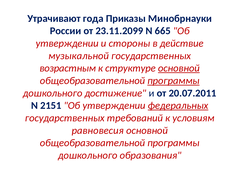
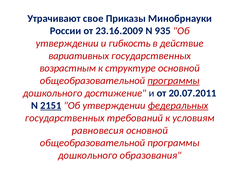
года: года -> свое (93, 18)
23.11.2099: 23.11.2099 -> 23.16.2009 (119, 31)
665: 665 -> 935 (163, 31)
стороны: стороны -> гибкость (130, 43)
музыкальной: музыкальной -> вариативных (79, 56)
основной underline: present -> none (179, 68)
2151 underline: none -> present (51, 106)
